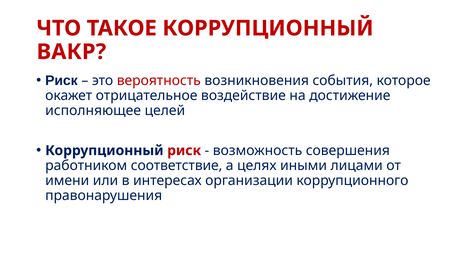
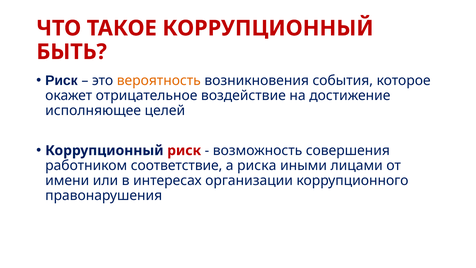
ВАКР: ВАКР -> БЫТЬ (72, 52)
вероятность colour: red -> orange (159, 80)
целях: целях -> риска (257, 165)
